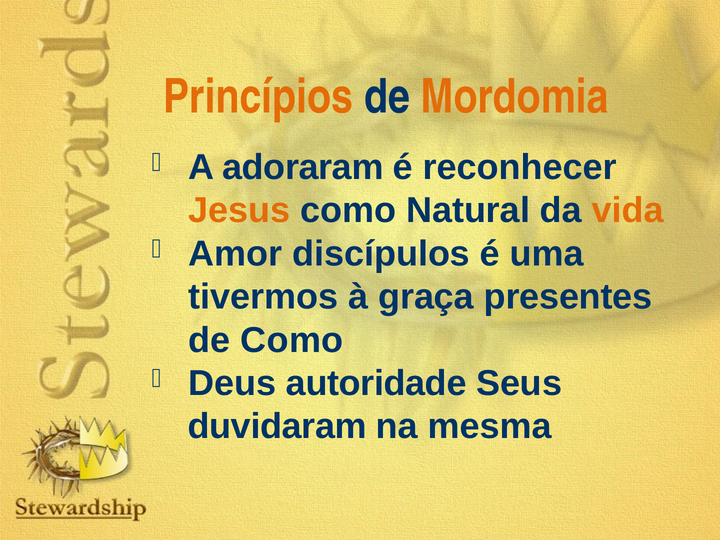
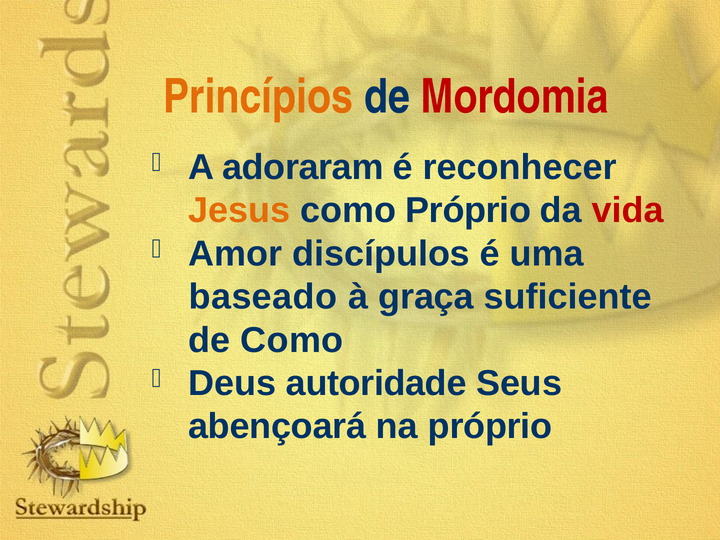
Mordomia colour: orange -> red (515, 97)
como Natural: Natural -> Próprio (468, 211)
vida colour: orange -> red (628, 211)
tivermos: tivermos -> baseado (263, 297)
presentes: presentes -> suficiente (568, 297)
duvidaram: duvidaram -> abençoará (277, 427)
na mesma: mesma -> próprio (490, 427)
